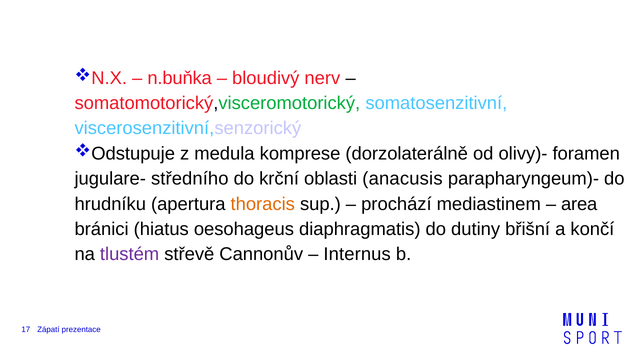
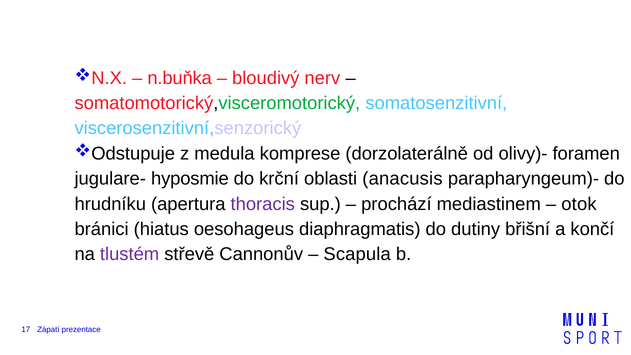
středního: středního -> hyposmie (190, 179)
thoracis colour: orange -> purple (263, 204)
area: area -> otok (579, 204)
Internus: Internus -> Scapula (357, 254)
